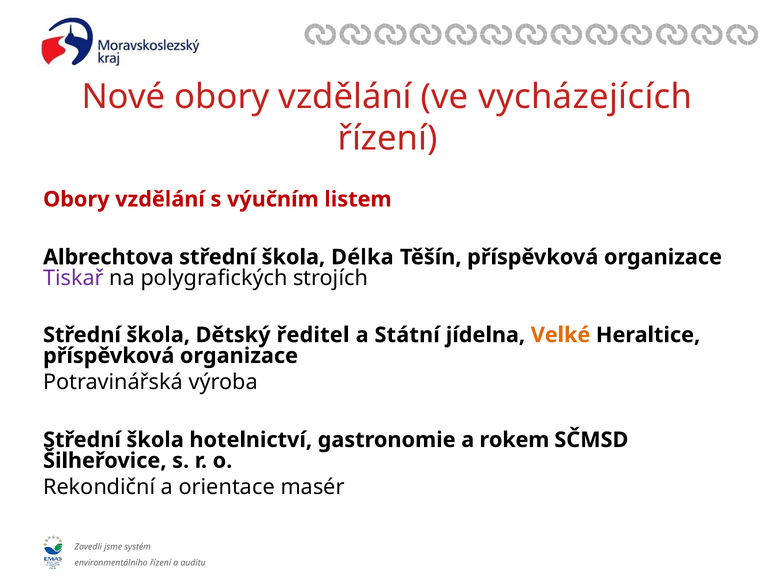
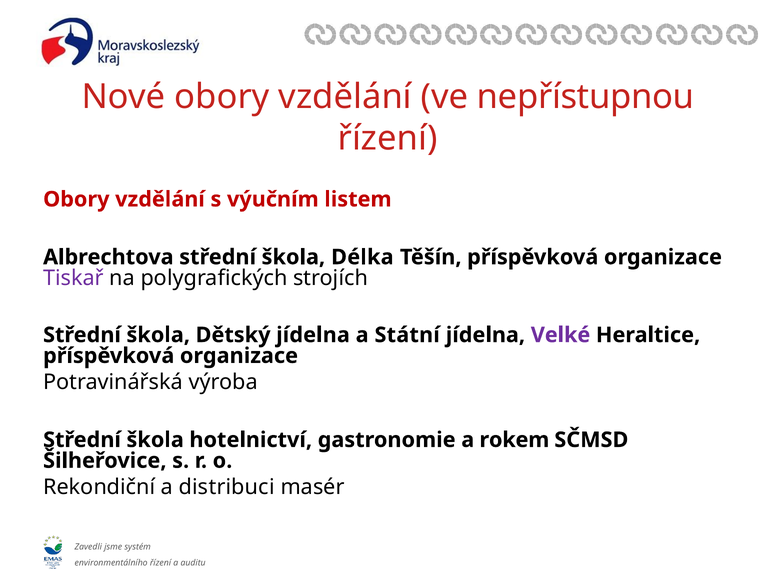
vycházejících: vycházejících -> nepřístupnou (585, 97)
Dětský ředitel: ředitel -> jídelna (313, 335)
Velké colour: orange -> purple (561, 335)
orientace: orientace -> distribuci (227, 487)
